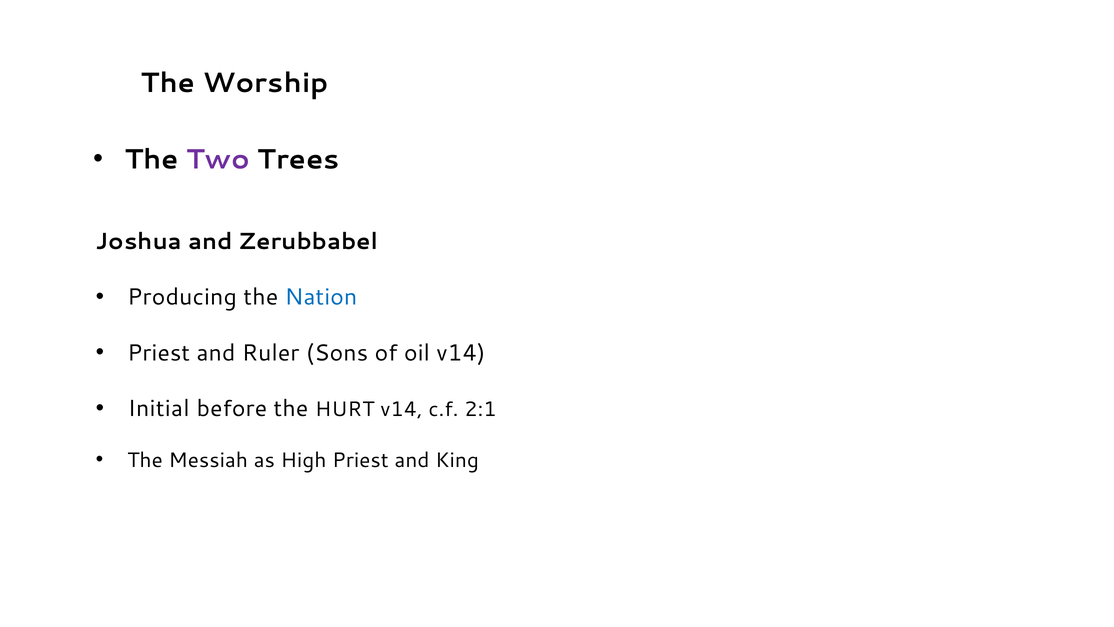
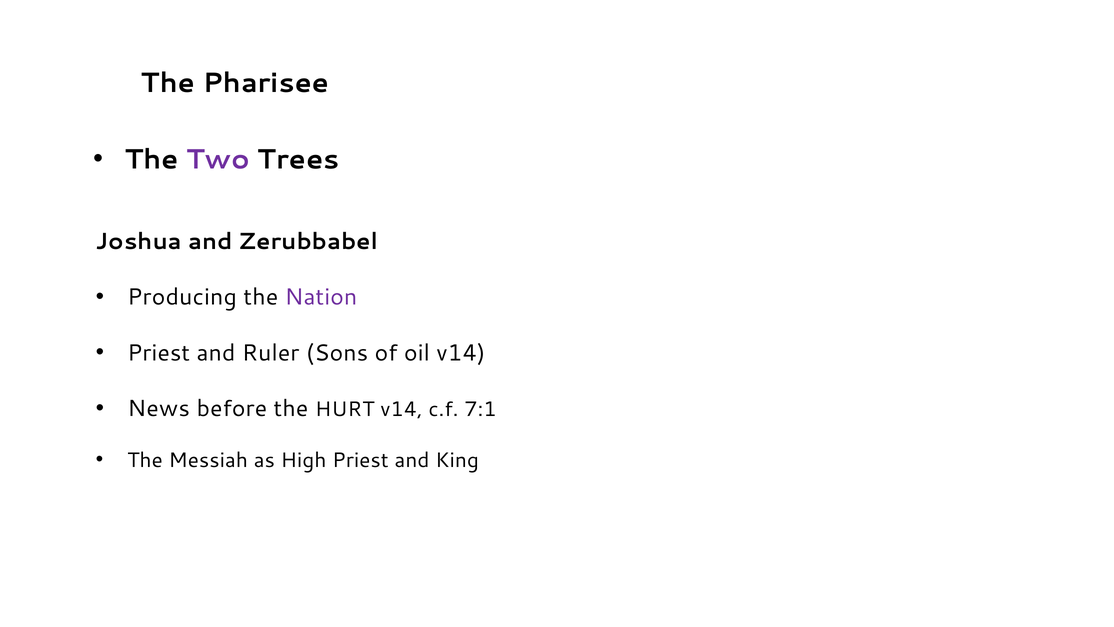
Worship: Worship -> Pharisee (266, 83)
Nation colour: blue -> purple (321, 297)
Initial: Initial -> News (159, 409)
2:1: 2:1 -> 7:1 (480, 409)
